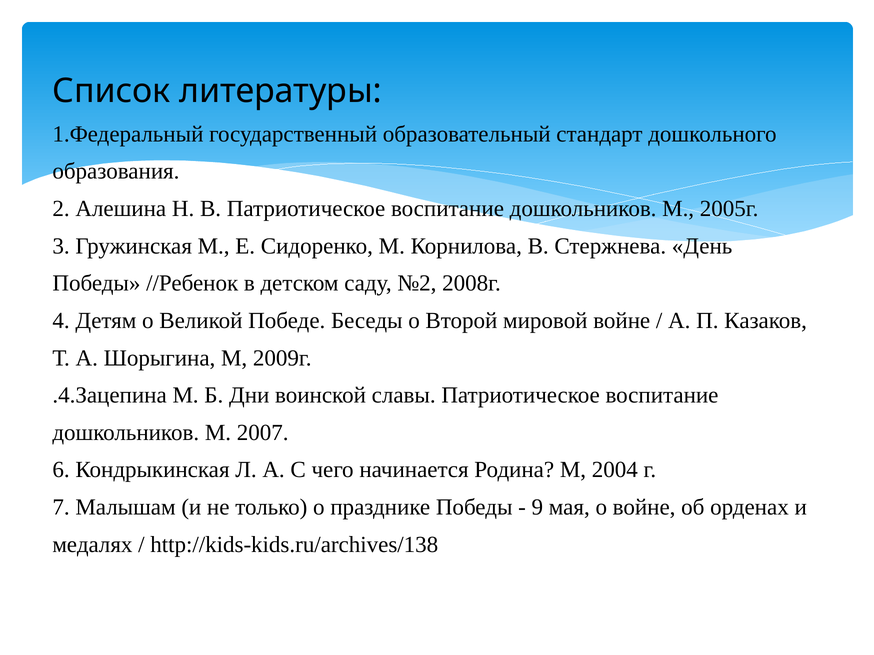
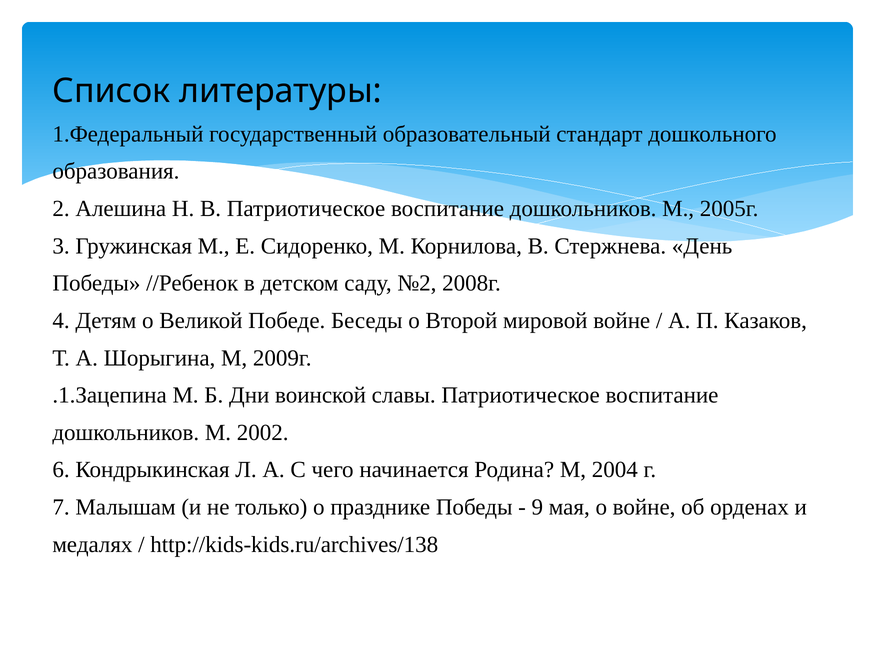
.4.Зацепина: .4.Зацепина -> .1.Зацепина (110, 396)
2007: 2007 -> 2002 (263, 433)
